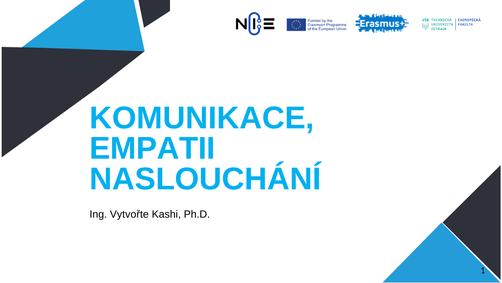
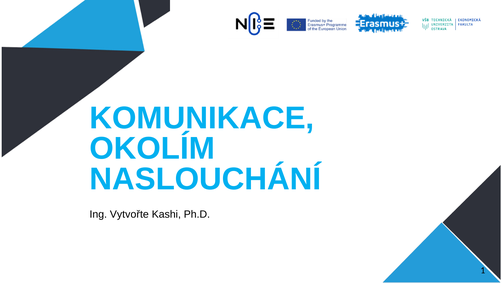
EMPATII: EMPATII -> OKOLÍM (152, 148)
